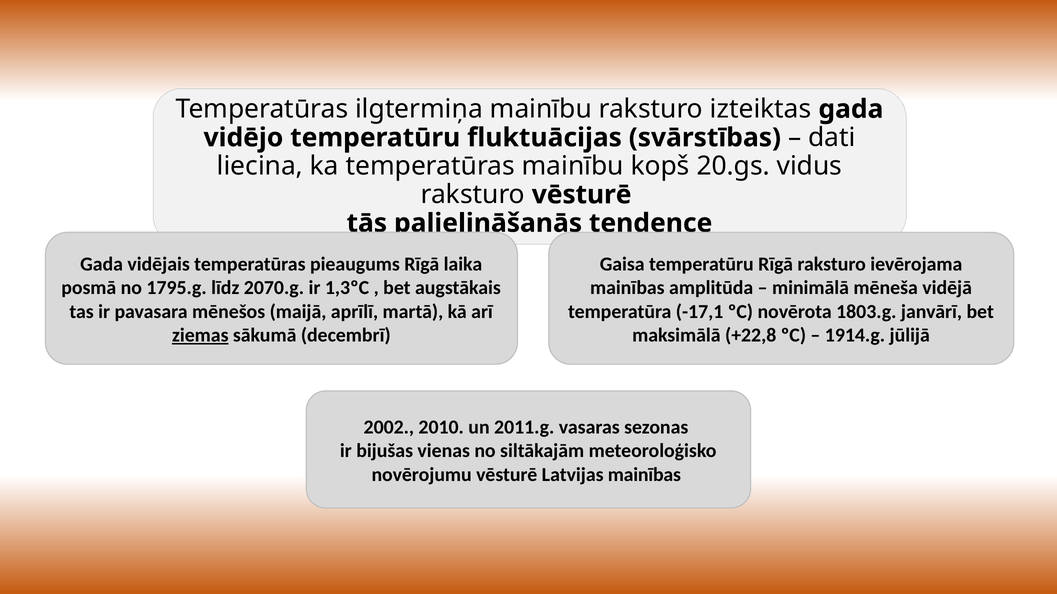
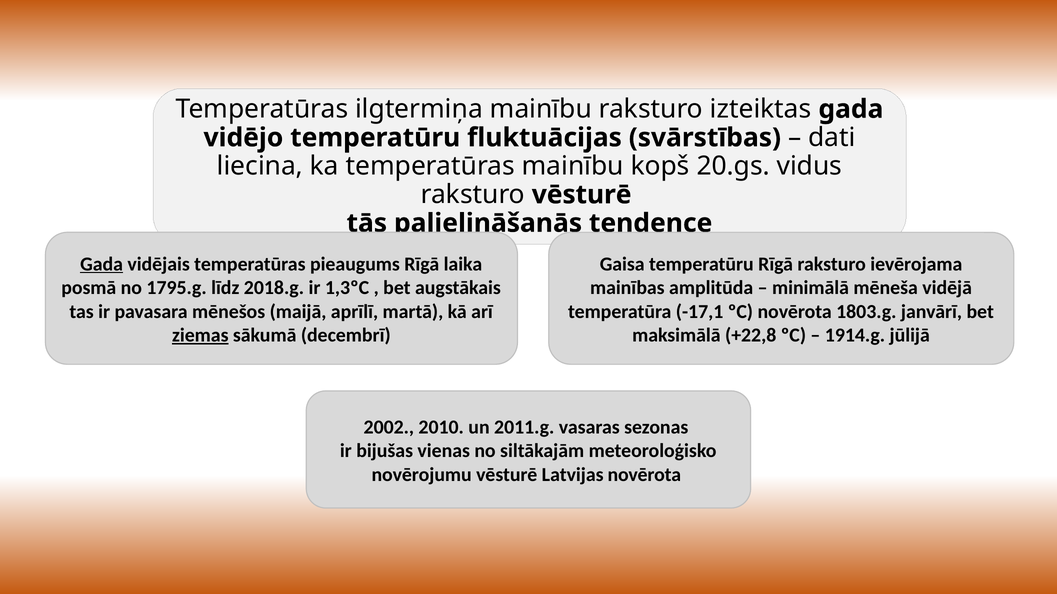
Gada underline: none -> present (102, 264)
2070.g: 2070.g -> 2018.g (274, 288)
Latvijas mainības: mainības -> novērota (644, 475)
